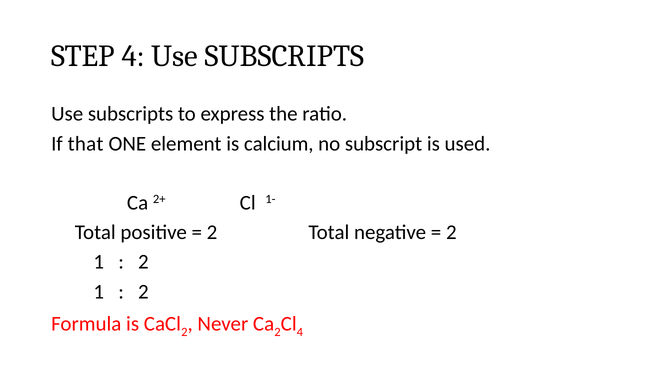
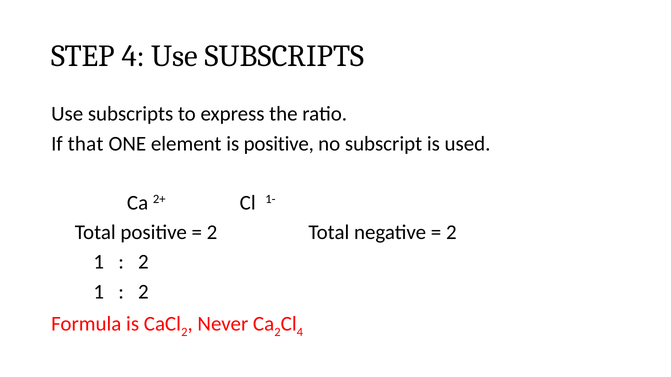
is calcium: calcium -> positive (279, 144)
